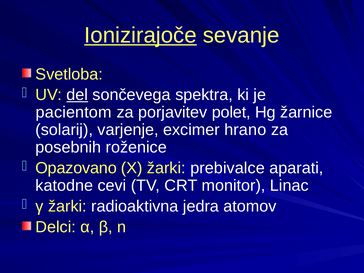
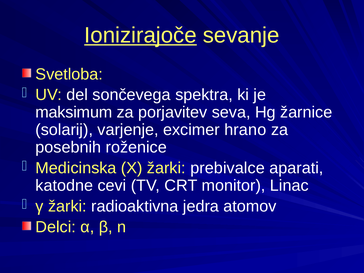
del underline: present -> none (77, 95)
pacientom: pacientom -> maksimum (74, 112)
polet: polet -> seva (231, 112)
Opazovano: Opazovano -> Medicinska (76, 168)
